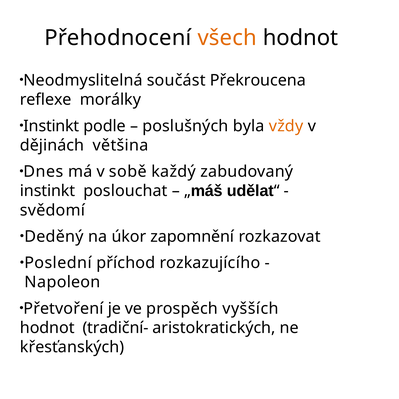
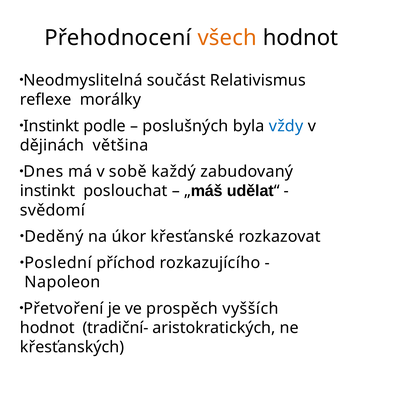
Překroucena: Překroucena -> Relativismus (258, 80)
vždy colour: orange -> blue (286, 126)
zapomnění: zapomnění -> křesťanské (192, 237)
